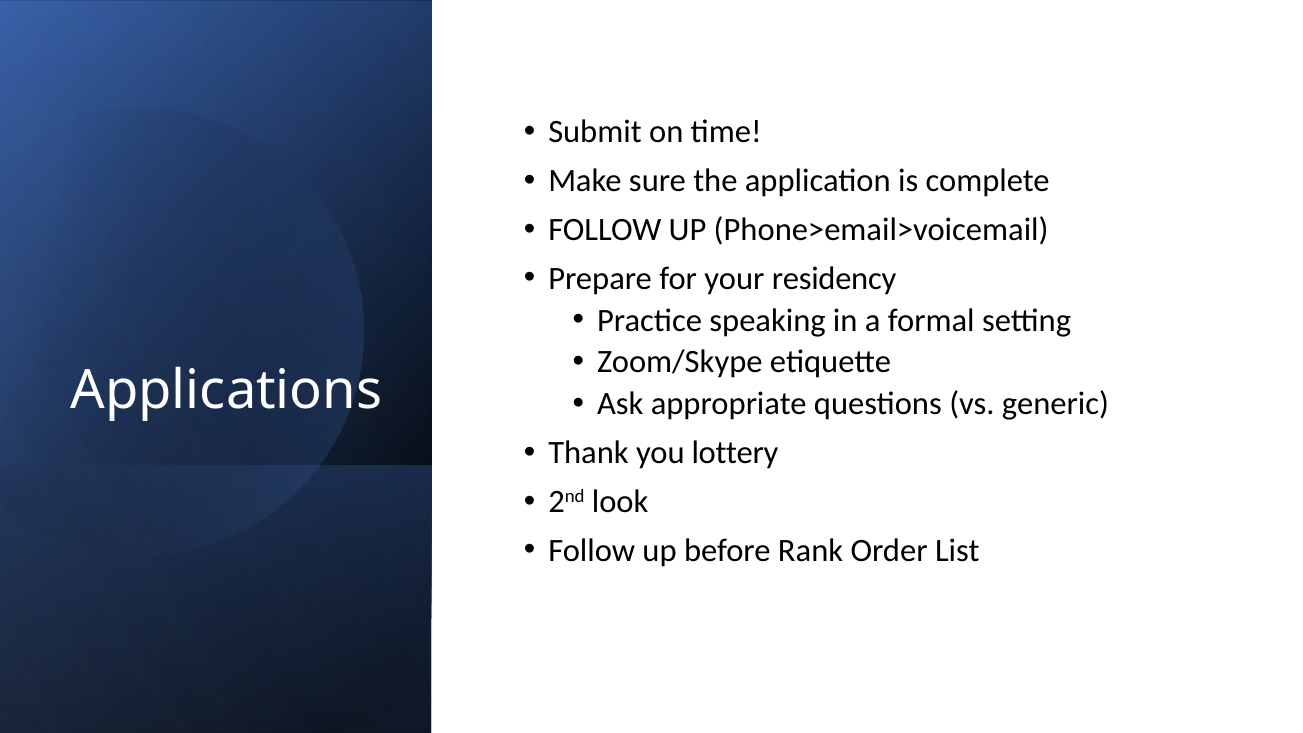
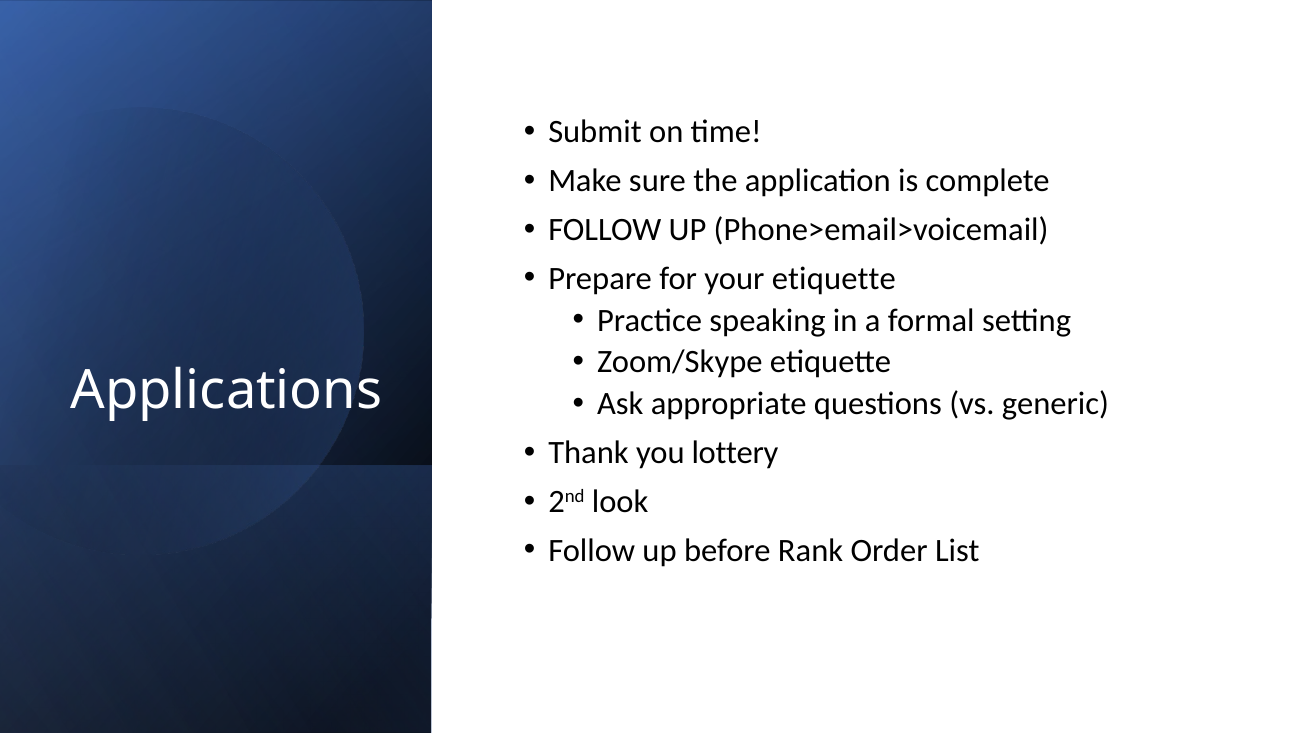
your residency: residency -> etiquette (834, 278)
